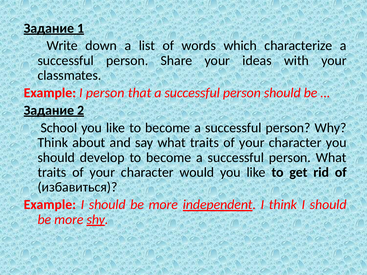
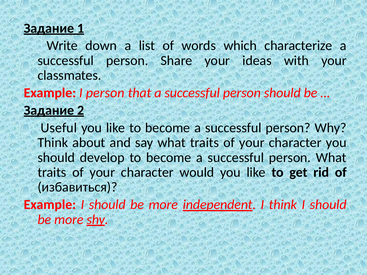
School: School -> Useful (59, 128)
